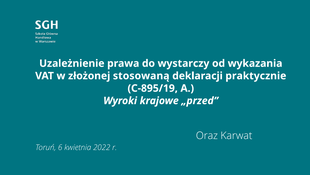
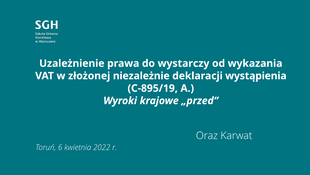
stosowaną: stosowaną -> niezależnie (141, 76)
praktycznie: praktycznie -> wystąpienia (256, 76)
